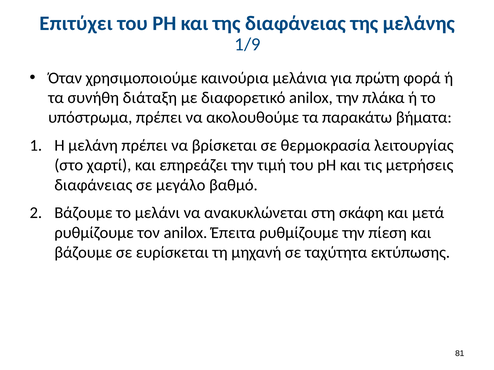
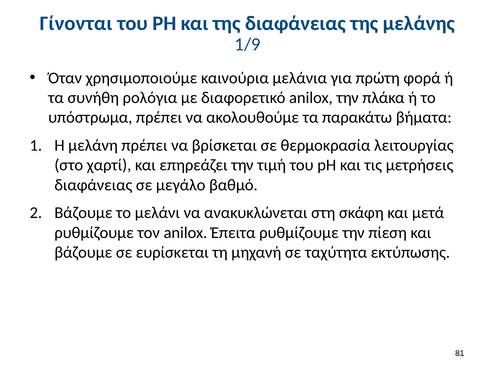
Επιτύχει: Επιτύχει -> Γίνονται (76, 23)
διάταξη: διάταξη -> ρολόγια (150, 98)
